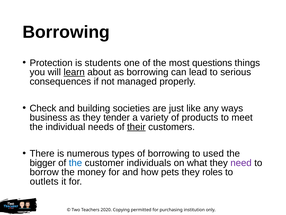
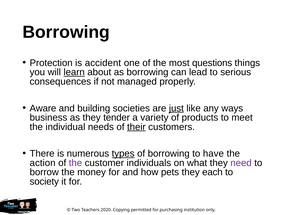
students: students -> accident (103, 63)
Check: Check -> Aware (43, 108)
just underline: none -> present (176, 108)
types underline: none -> present (123, 153)
used: used -> have (213, 153)
bigger: bigger -> action (43, 163)
the colour: blue -> purple (75, 163)
roles: roles -> each (212, 172)
outlets: outlets -> society (44, 181)
